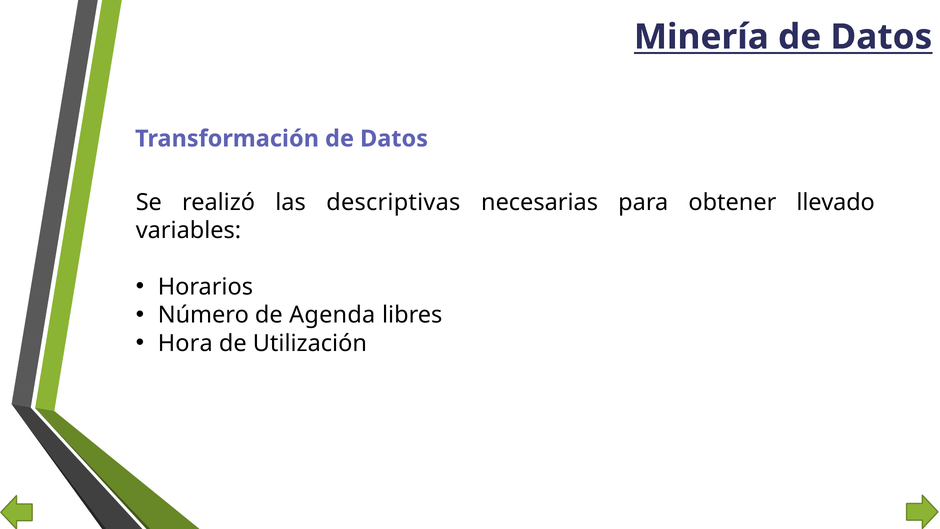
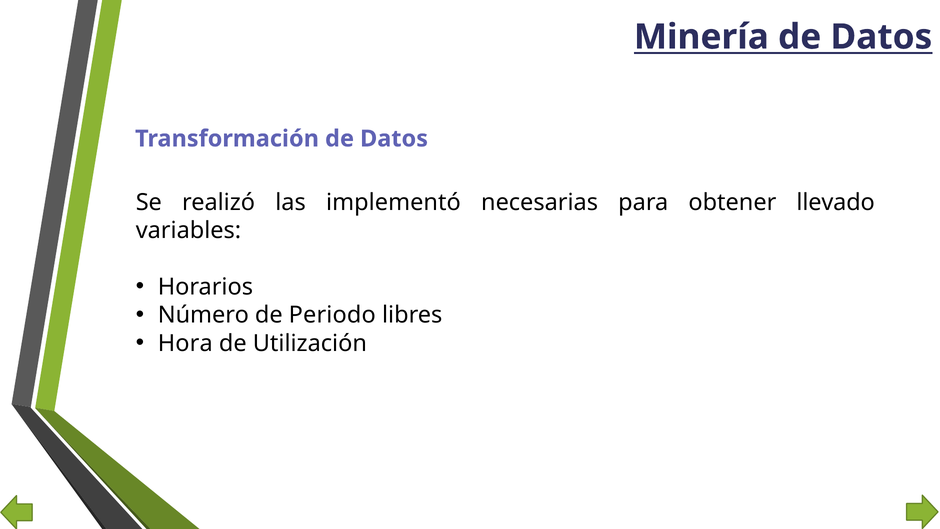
descriptivas: descriptivas -> implementó (393, 202)
Agenda: Agenda -> Periodo (332, 315)
